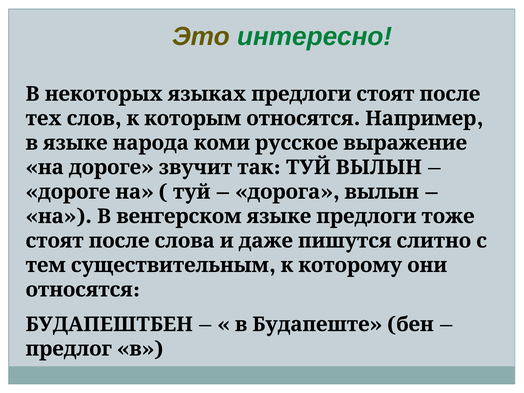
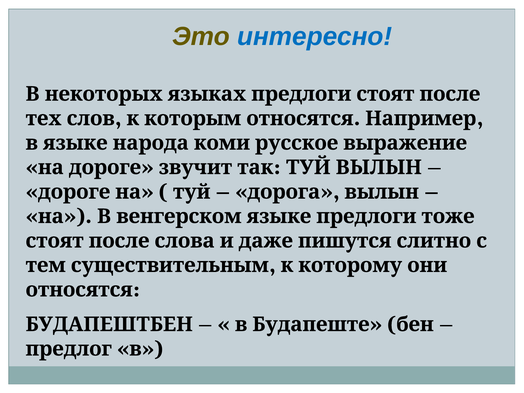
интересно colour: green -> blue (315, 36)
